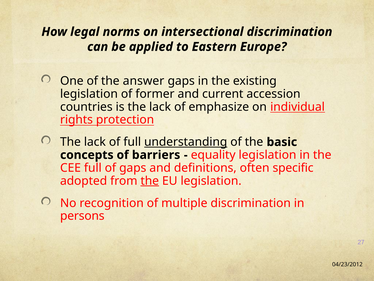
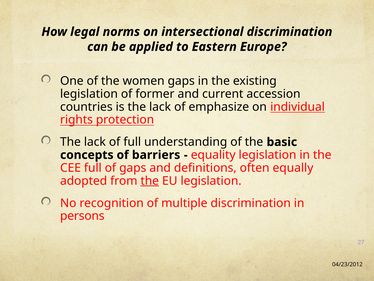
answer: answer -> women (144, 81)
understanding underline: present -> none (186, 142)
specific: specific -> equally (293, 168)
